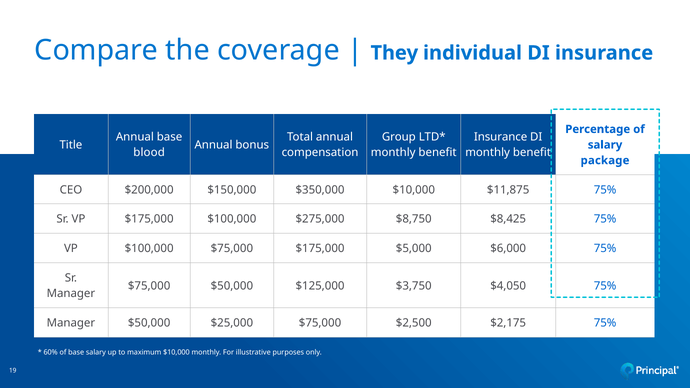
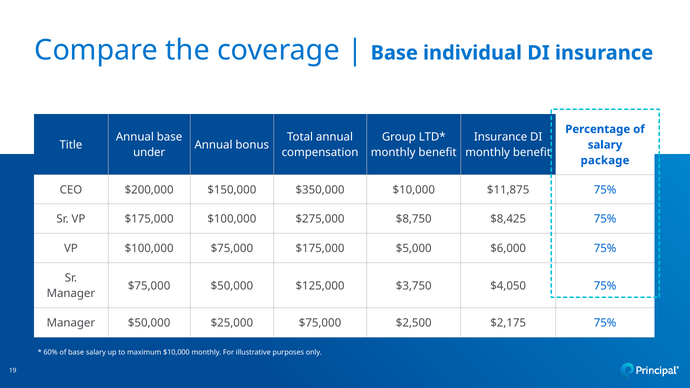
They: They -> Base (394, 53)
blood: blood -> under (149, 153)
